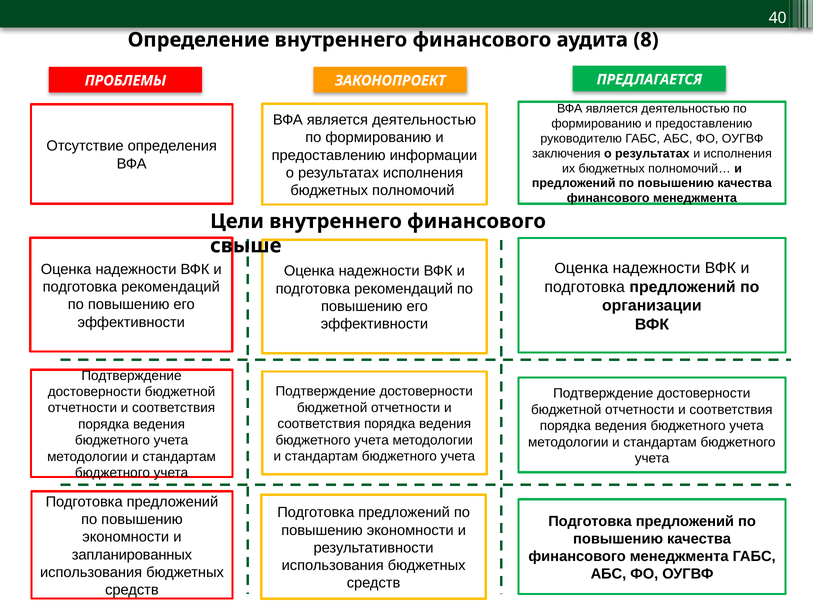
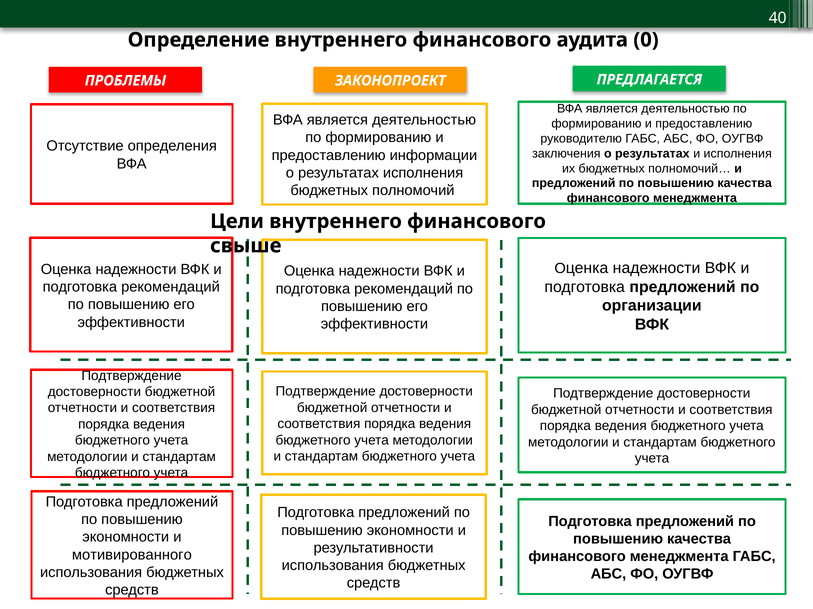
8: 8 -> 0 (646, 40)
запланированных: запланированных -> мотивированного (132, 555)
